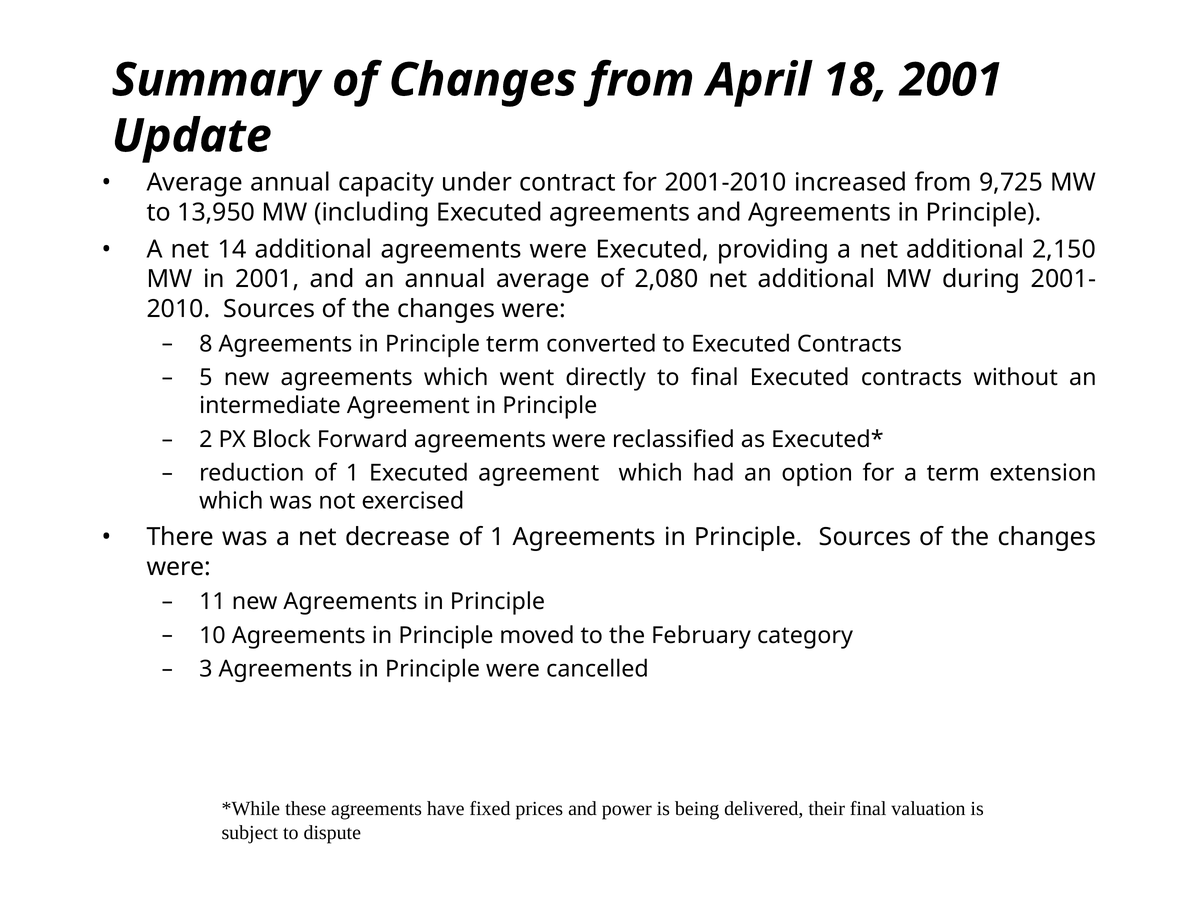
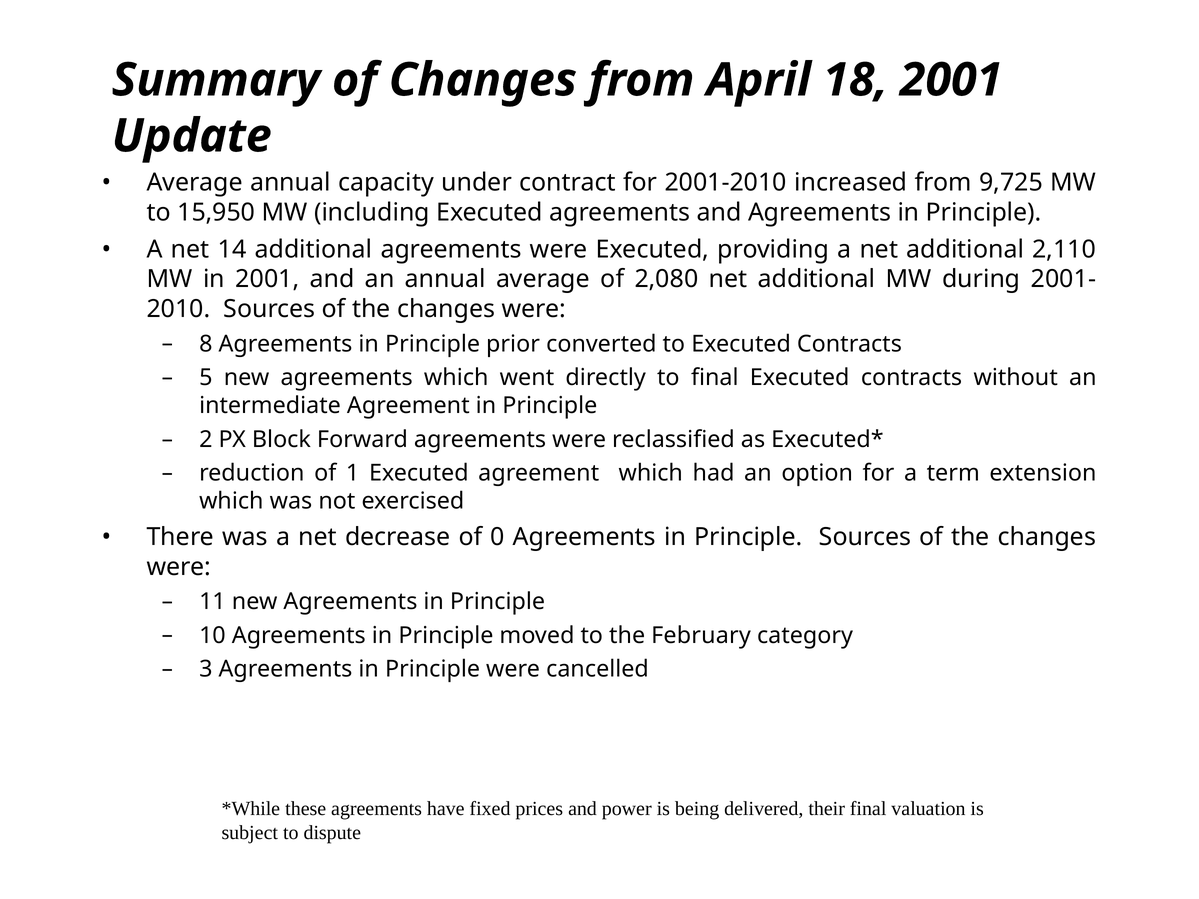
13,950: 13,950 -> 15,950 (216, 213)
2,150: 2,150 -> 2,110 (1064, 249)
Principle term: term -> prior (513, 344)
decrease of 1: 1 -> 0 (498, 537)
